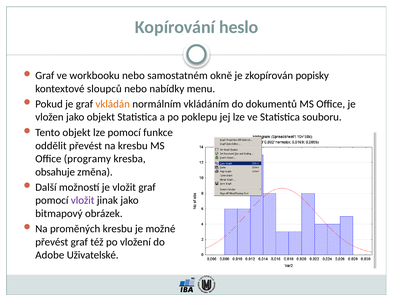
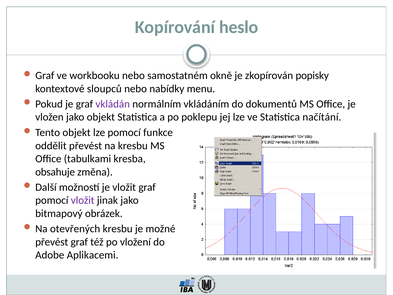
vkládán colour: orange -> purple (113, 104)
souboru: souboru -> načítání (322, 117)
programy: programy -> tabulkami (87, 159)
proměných: proměných -> otevřených (75, 229)
Uživatelské: Uživatelské -> Aplikacemi (93, 255)
